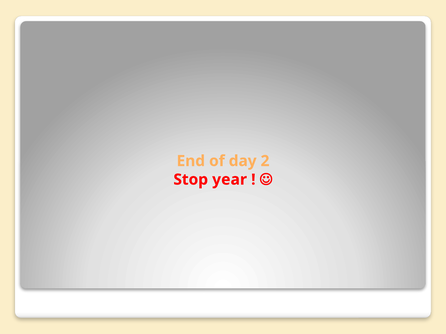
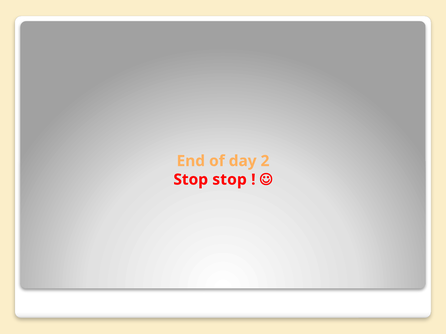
Stop year: year -> stop (230, 180)
